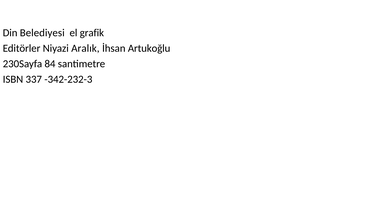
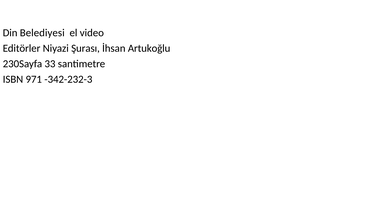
grafik: grafik -> video (92, 33)
Aralık: Aralık -> Şurası (85, 48)
84: 84 -> 33 (50, 64)
337: 337 -> 971 (34, 79)
